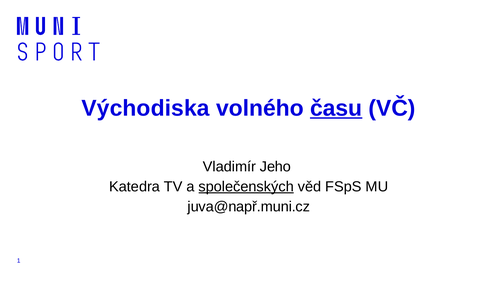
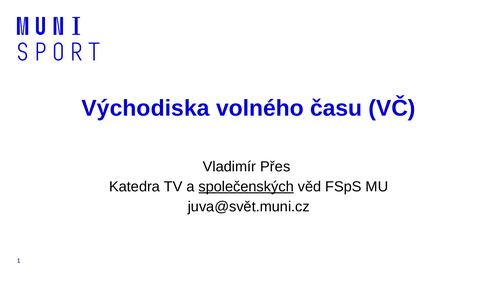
času underline: present -> none (336, 108)
Jeho: Jeho -> Přes (275, 167)
juva@např.muni.cz: juva@např.muni.cz -> juva@svět.muni.cz (249, 206)
